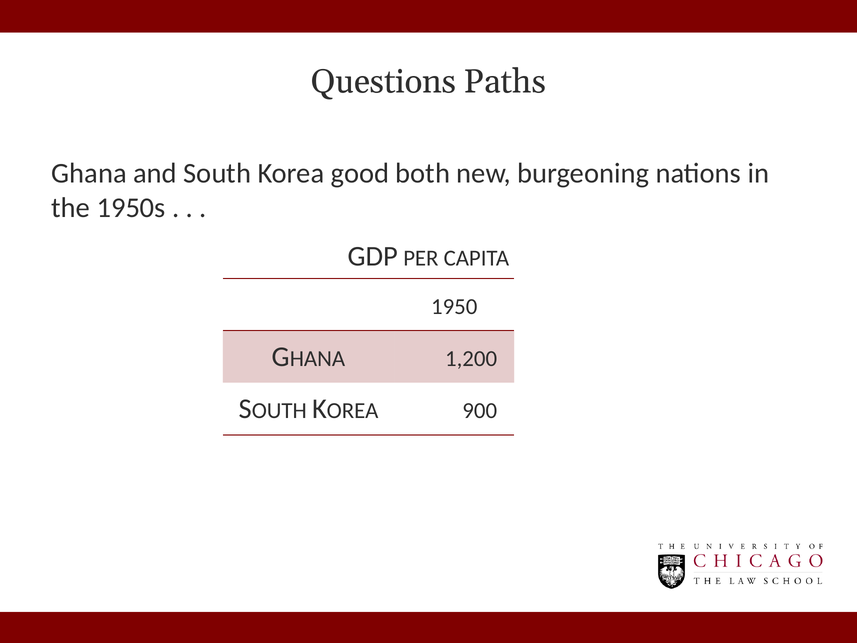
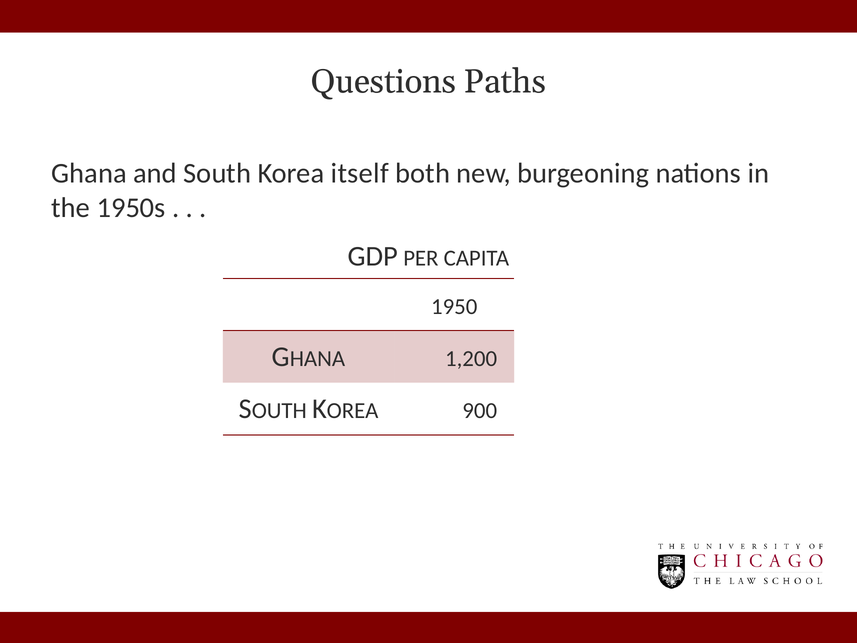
good: good -> itself (360, 173)
